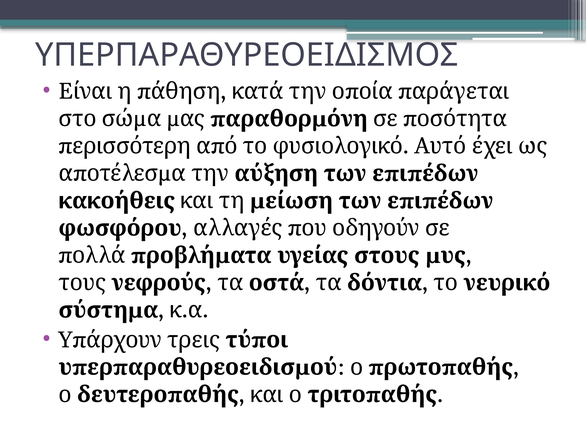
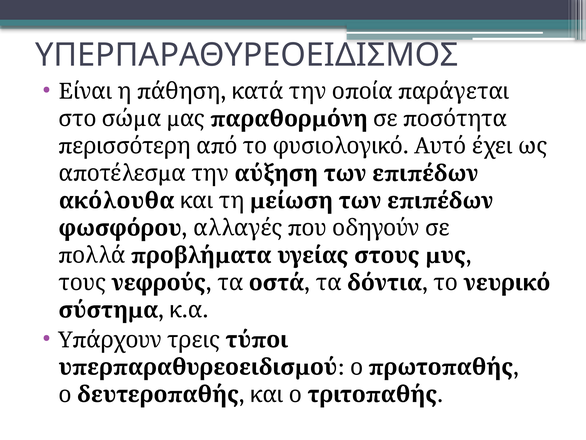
κακοήθεις: κακοήθεις -> ακόλουθα (117, 201)
